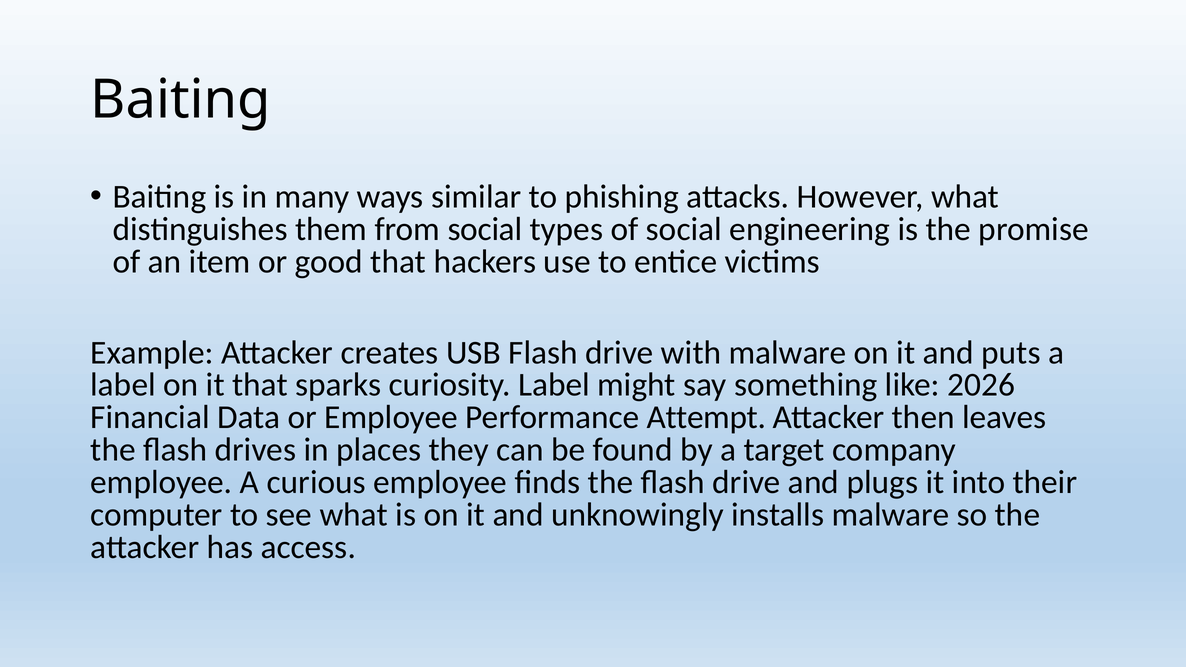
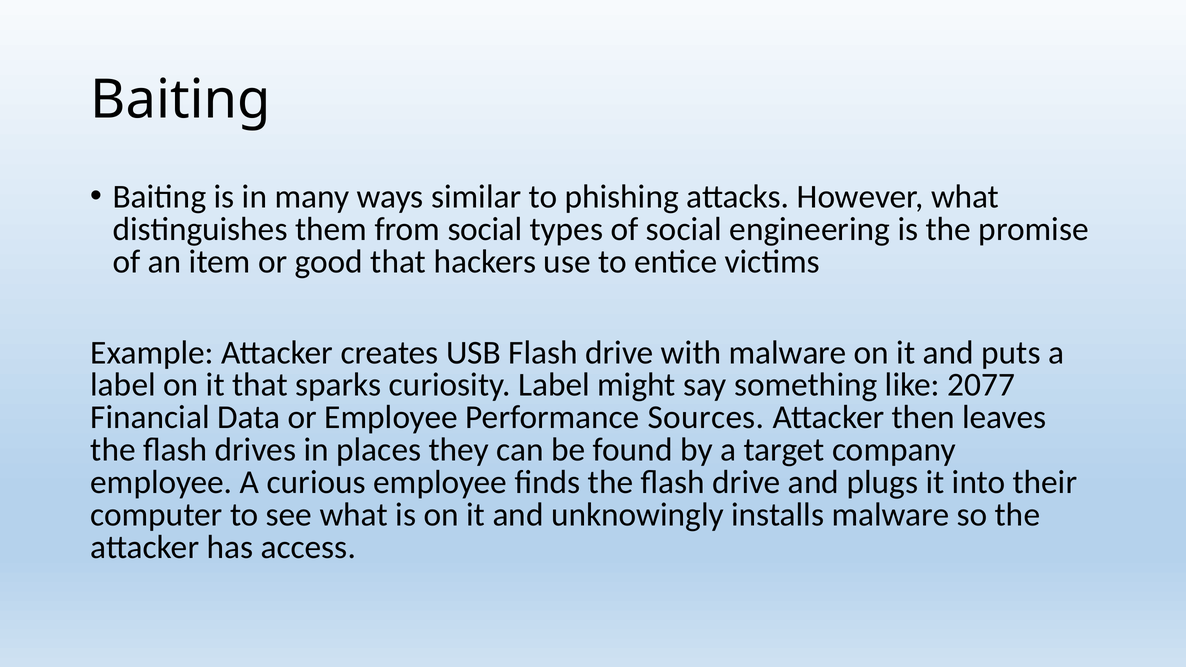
2026: 2026 -> 2077 (981, 385)
Attempt: Attempt -> Sources (706, 418)
